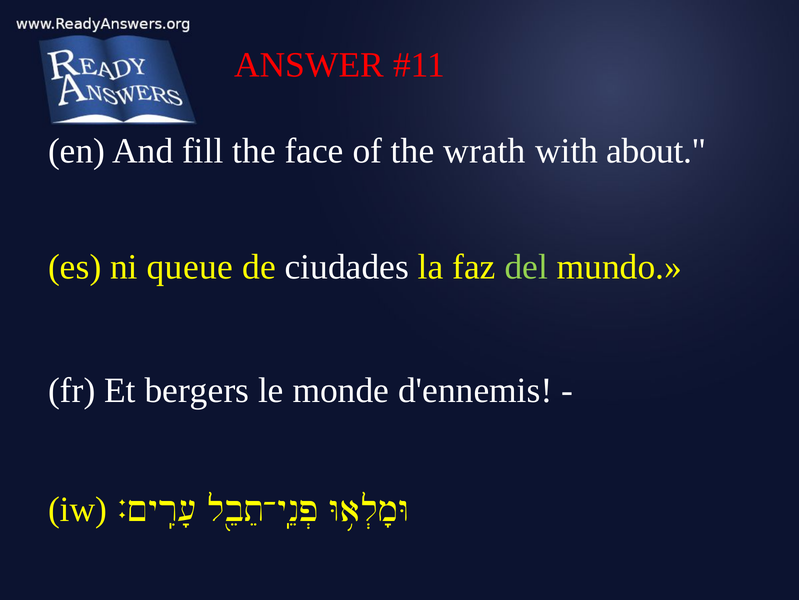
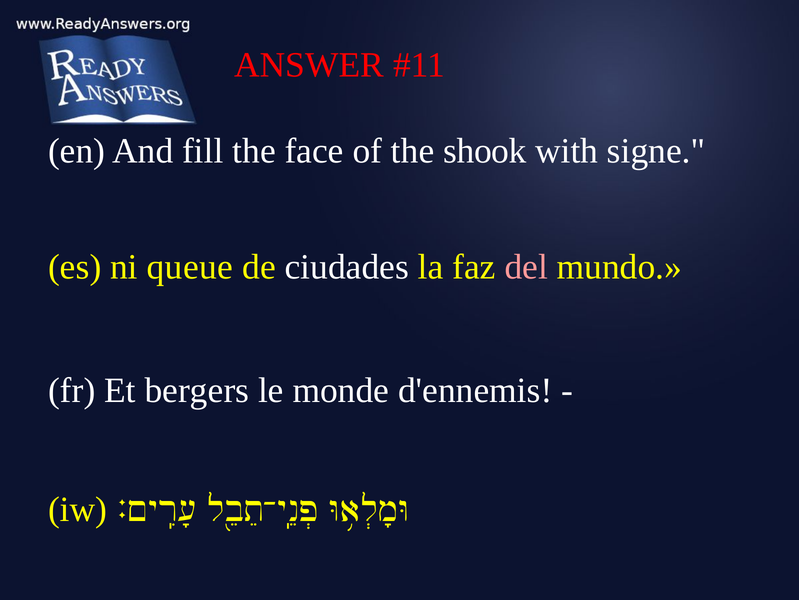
wrath: wrath -> shook (485, 151)
about: about -> signe (656, 151)
del colour: light green -> pink (526, 267)
